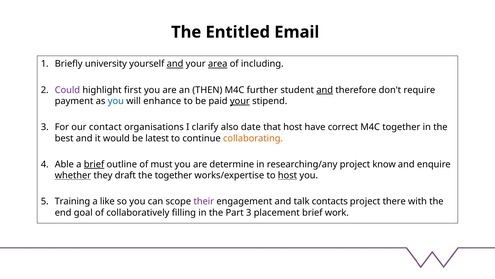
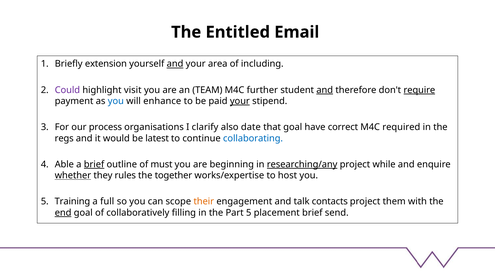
university: university -> extension (106, 64)
area underline: present -> none (218, 64)
first: first -> visit (133, 90)
THEN: THEN -> TEAM (207, 90)
require underline: none -> present (419, 90)
contact: contact -> process (105, 127)
that host: host -> goal (293, 127)
M4C together: together -> required (401, 127)
best: best -> regs (64, 138)
collaborating colour: orange -> blue (253, 138)
determine: determine -> beginning (232, 164)
researching/any underline: none -> present (302, 164)
know: know -> while (384, 164)
draft: draft -> rules (125, 175)
host underline: present -> none (287, 175)
like: like -> full (107, 201)
their colour: purple -> orange (204, 201)
there: there -> them (394, 201)
end underline: none -> present (63, 212)
Part 3: 3 -> 5 (249, 212)
work: work -> send (337, 212)
